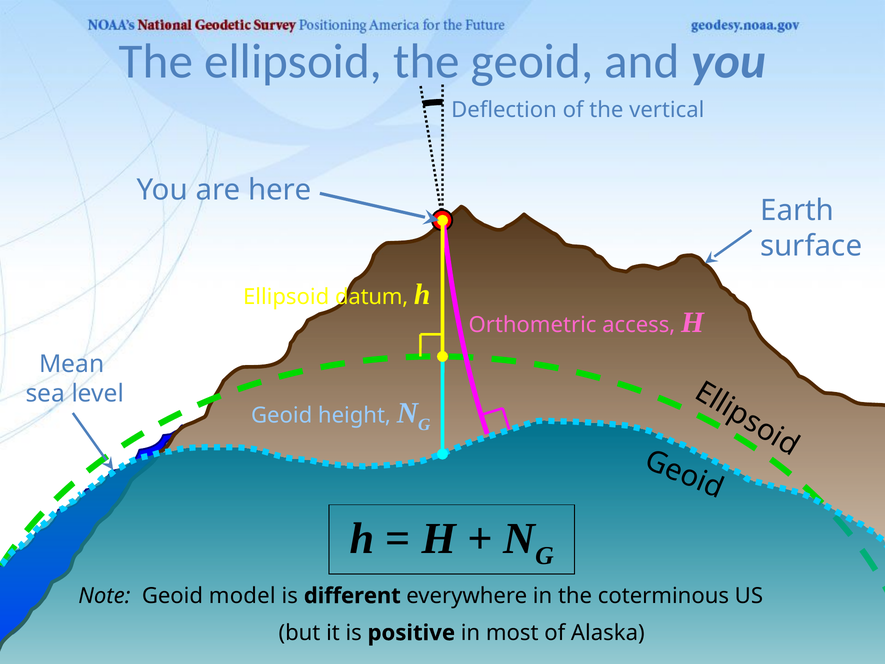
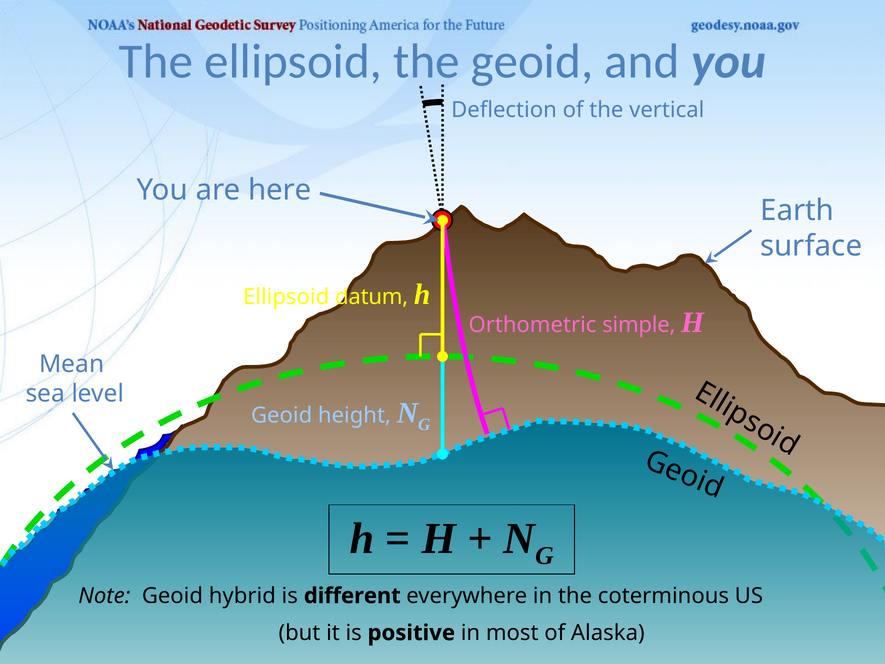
access: access -> simple (639, 325)
model: model -> hybrid (242, 596)
